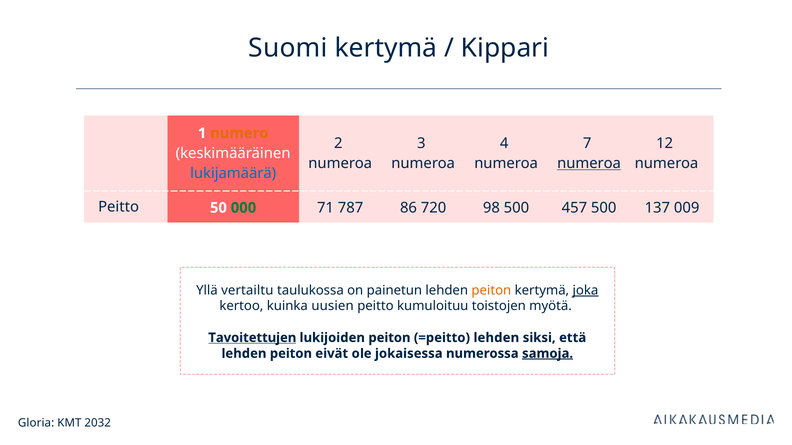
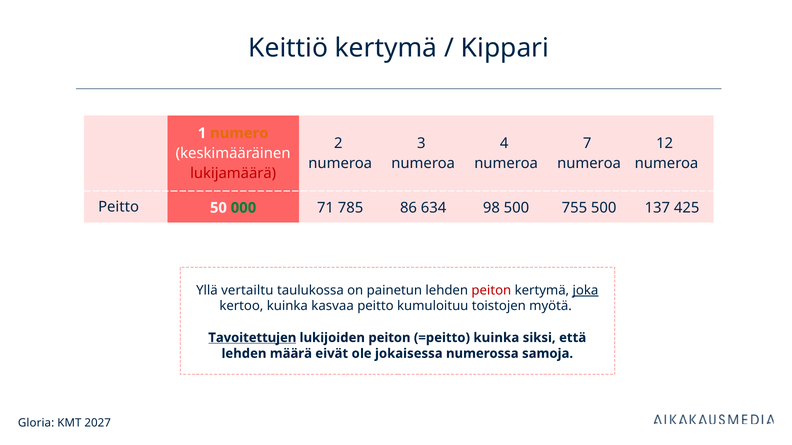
Suomi: Suomi -> Keittiö (288, 48)
numeroa underline: present -> none (589, 164)
lukijamäärä colour: blue -> red (233, 174)
787: 787 -> 785 (351, 208)
720: 720 -> 634 (434, 208)
457: 457 -> 755 (574, 208)
009: 009 -> 425 (687, 208)
peiton colour: orange -> red (491, 291)
uusien: uusien -> kasvaa (333, 306)
=peitto lehden: lehden -> kuinka (496, 338)
peiton: peiton -> määrä (291, 354)
samoja underline: present -> none (548, 354)
2032: 2032 -> 2027 (98, 423)
